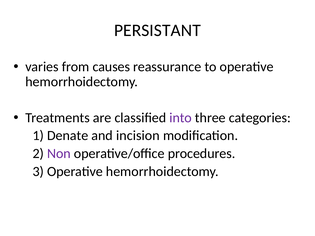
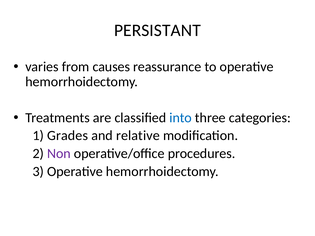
into colour: purple -> blue (181, 118)
Denate: Denate -> Grades (68, 136)
incision: incision -> relative (138, 136)
